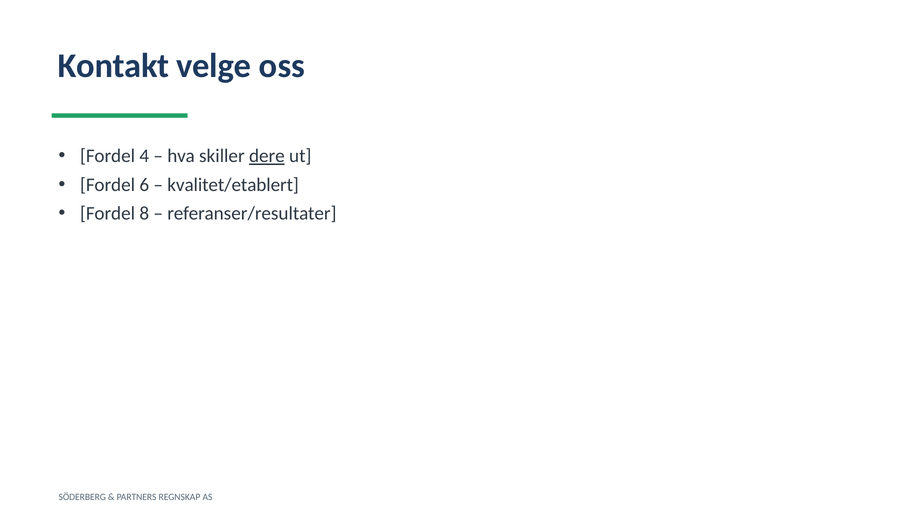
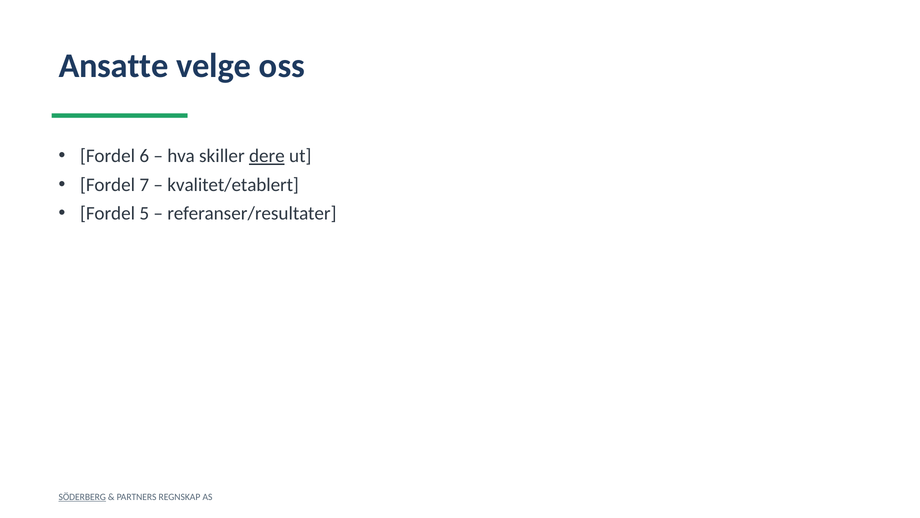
Kontakt: Kontakt -> Ansatte (113, 66)
4: 4 -> 6 (144, 156)
6: 6 -> 7 (144, 185)
8: 8 -> 5 (144, 213)
SÖDERBERG underline: none -> present (82, 497)
